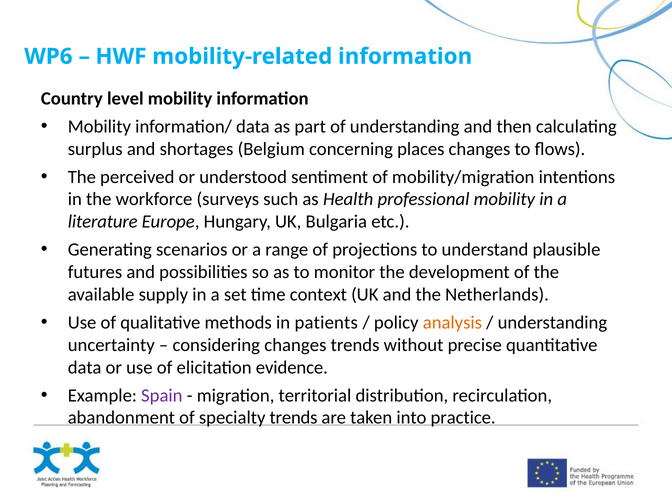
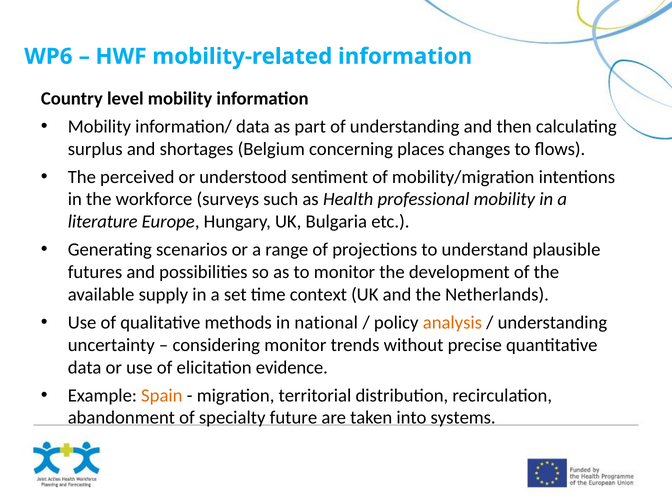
patients: patients -> national (326, 323)
considering changes: changes -> monitor (295, 345)
Spain colour: purple -> orange (162, 395)
specialty trends: trends -> future (293, 418)
practice: practice -> systems (463, 418)
